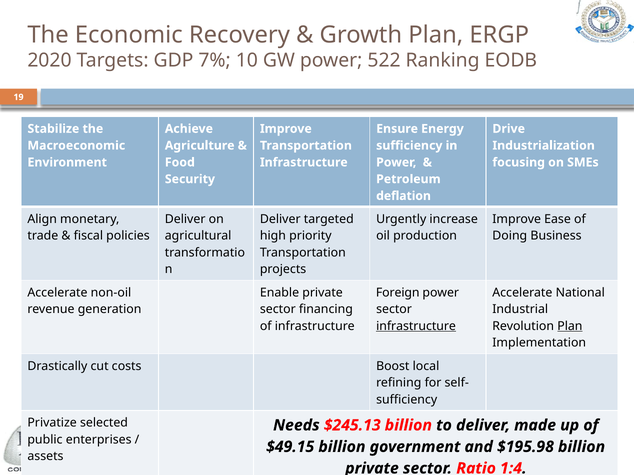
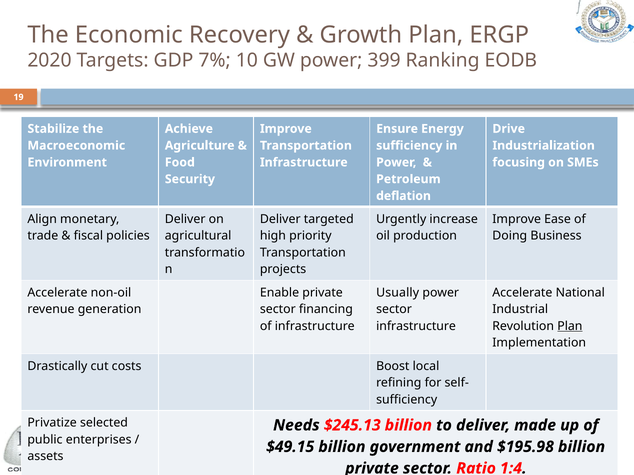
522: 522 -> 399 (384, 60)
Foreign: Foreign -> Usually (398, 293)
infrastructure underline: present -> none (416, 326)
